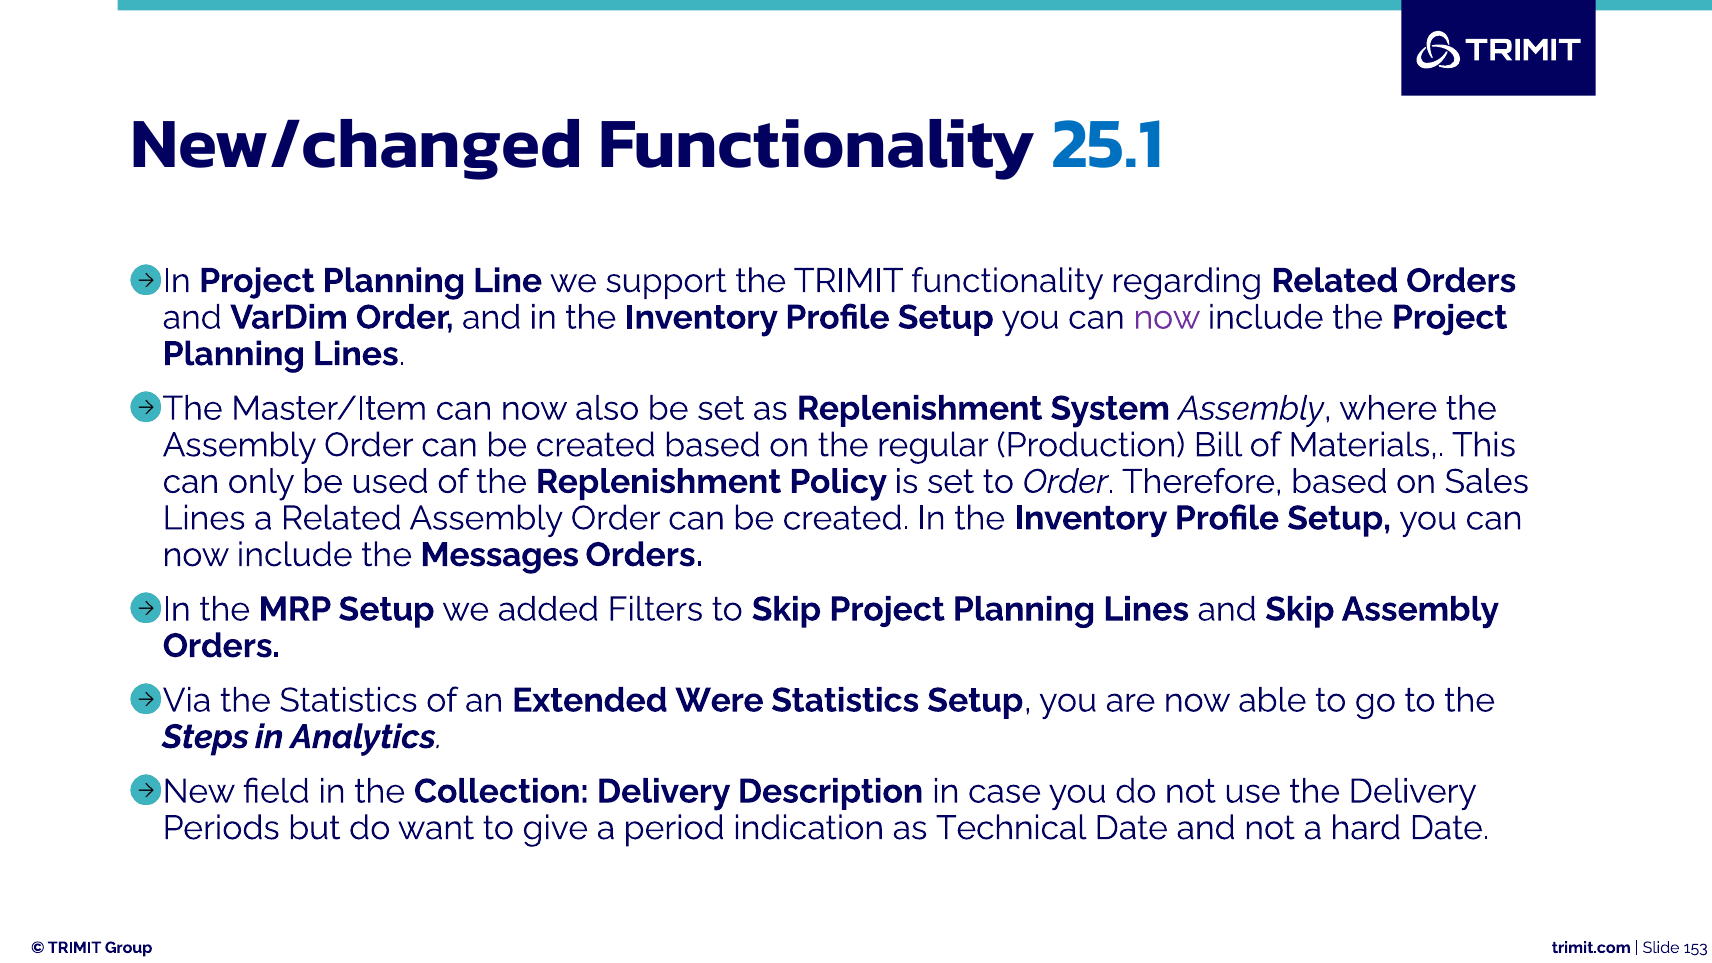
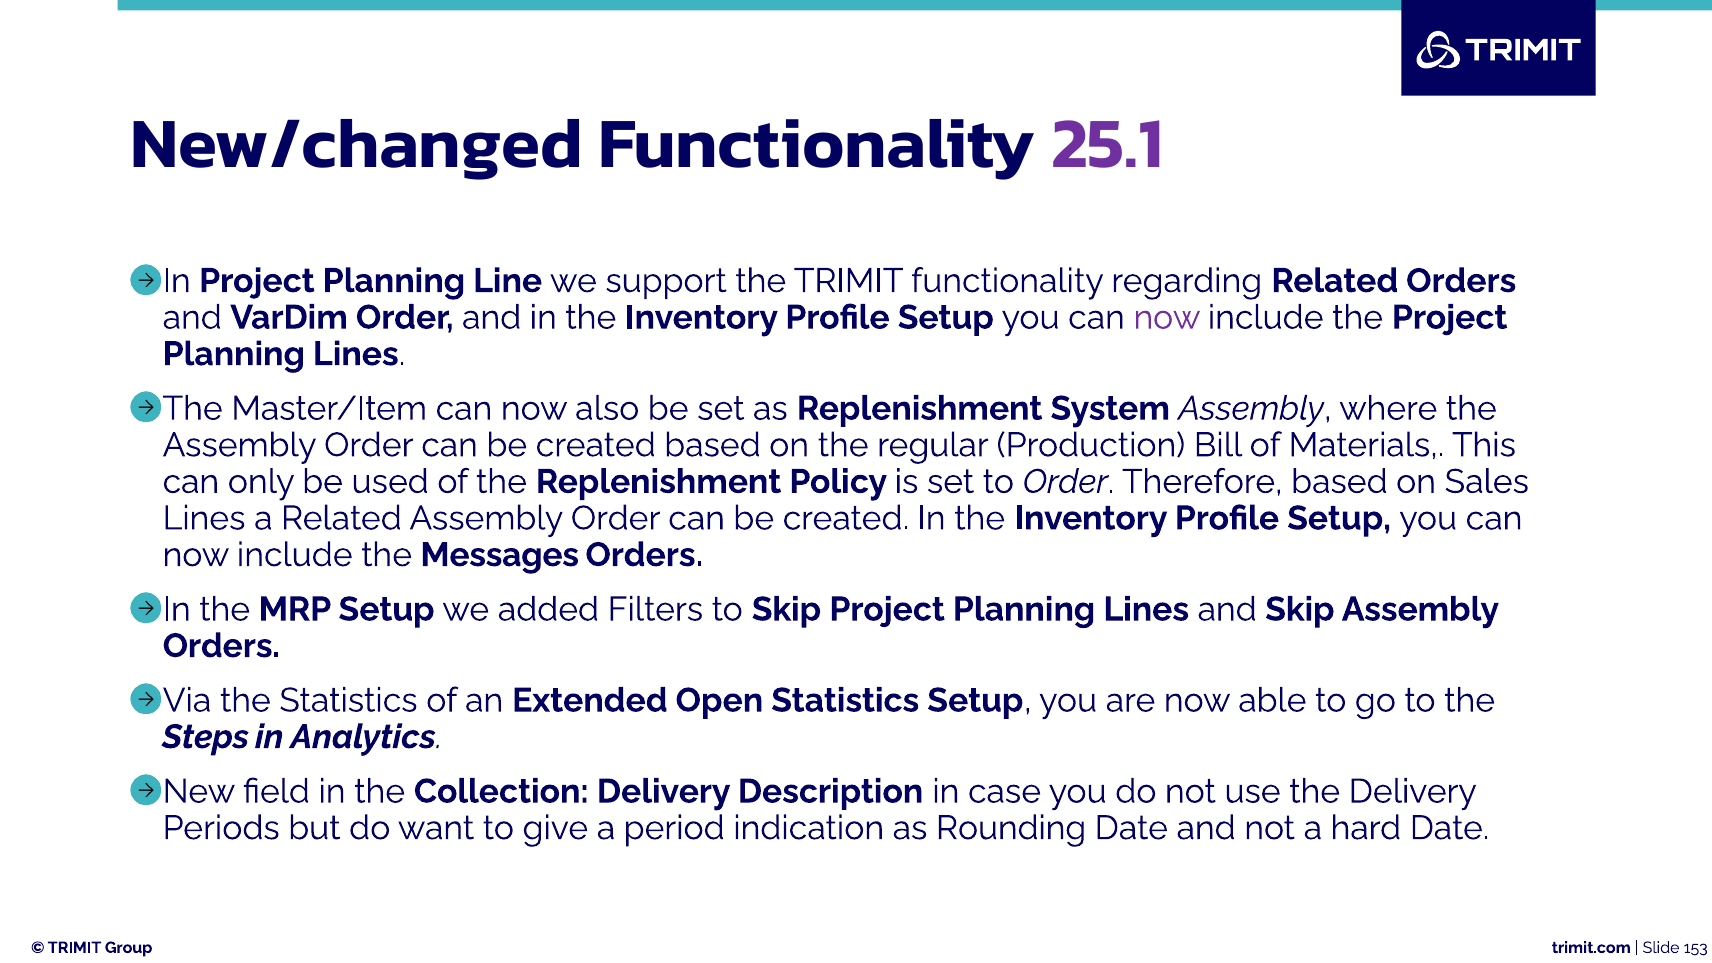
25.1 colour: blue -> purple (1107, 144)
Were: Were -> Open (719, 700)
Technical: Technical -> Rounding (1011, 828)
